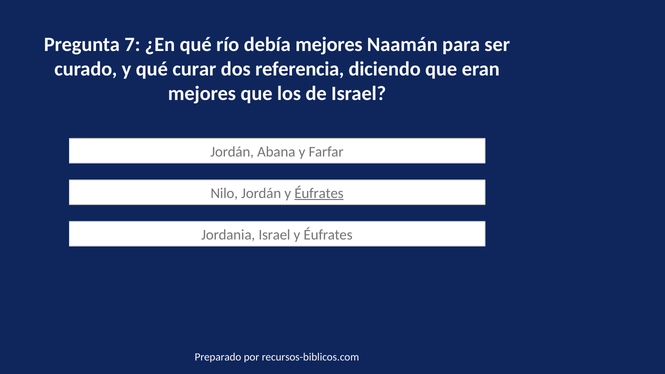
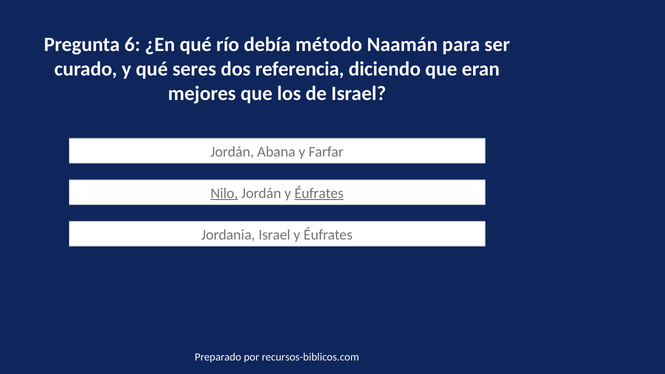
7: 7 -> 6 (132, 45)
debía mejores: mejores -> método (329, 45)
curar: curar -> seres (194, 69)
Nilo underline: none -> present (224, 193)
